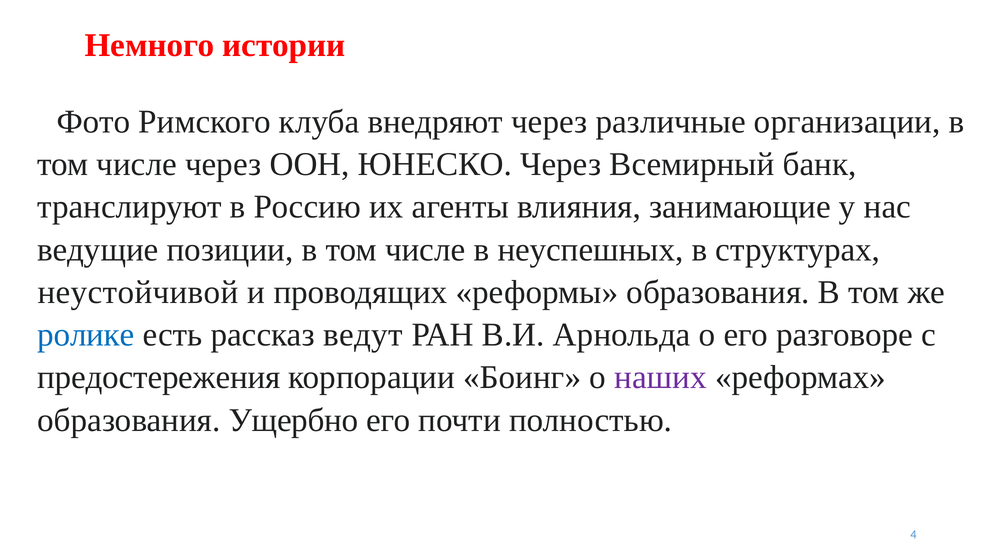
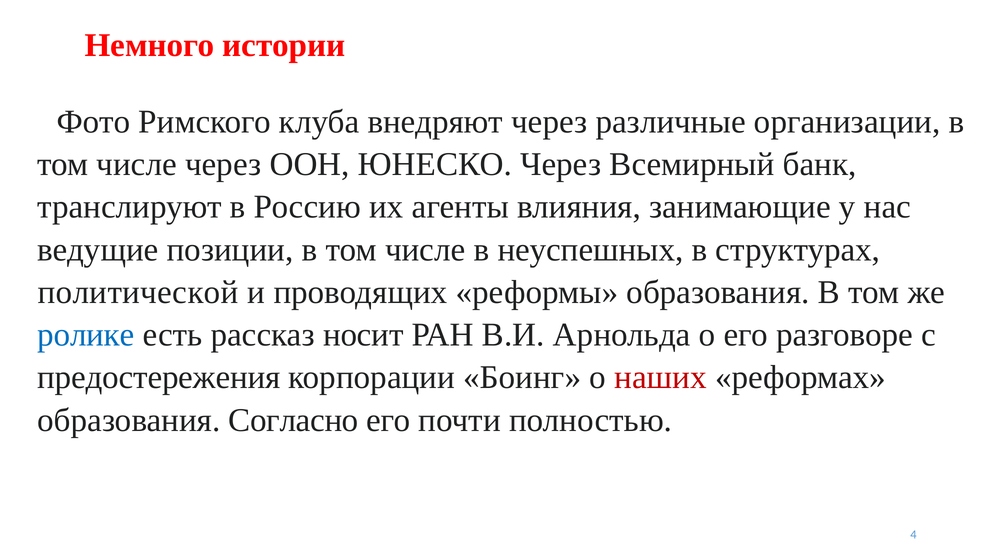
неустойчивой: неустойчивой -> политической (138, 292)
ведут: ведут -> носит (363, 335)
наших colour: purple -> red (661, 377)
Ущербно: Ущербно -> Согласно (293, 420)
